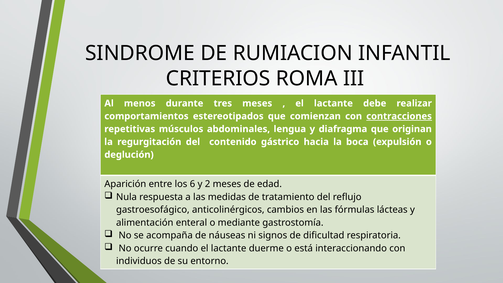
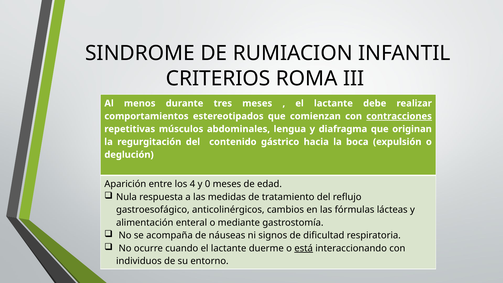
6: 6 -> 4 (192, 184)
2: 2 -> 0 (208, 184)
está underline: none -> present (304, 248)
